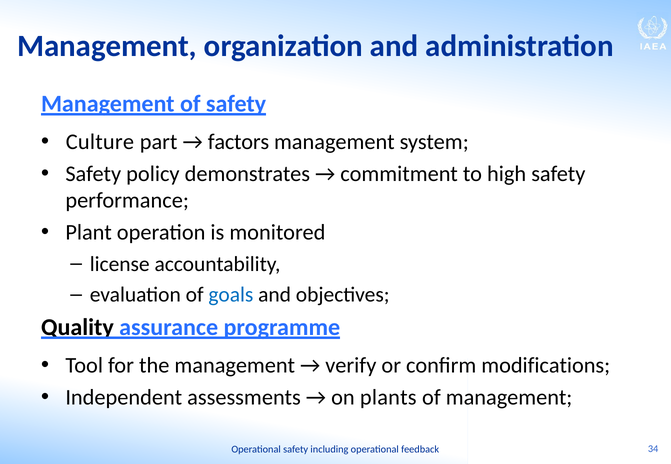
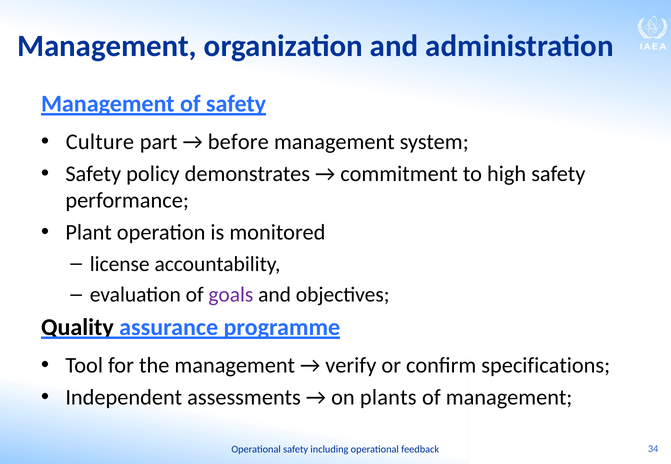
factors: factors -> before (238, 142)
goals colour: blue -> purple (231, 295)
modifications: modifications -> specifications (546, 366)
